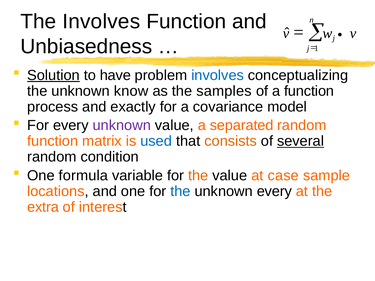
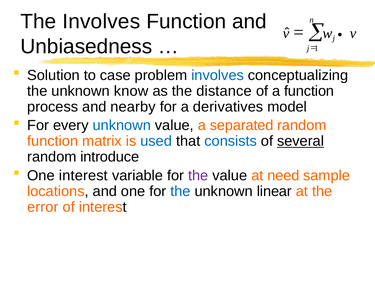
Solution underline: present -> none (53, 75)
have: have -> case (115, 75)
samples: samples -> distance (224, 91)
exactly: exactly -> nearby (133, 107)
covariance: covariance -> derivatives (228, 107)
unknown colour: purple -> blue (122, 125)
consists colour: orange -> blue (231, 141)
condition: condition -> introduce (110, 157)
One formula: formula -> interest (83, 176)
the colour: orange -> purple (198, 176)
case: case -> need (283, 176)
unknown every: every -> linear (274, 191)
extra: extra -> error (43, 207)
